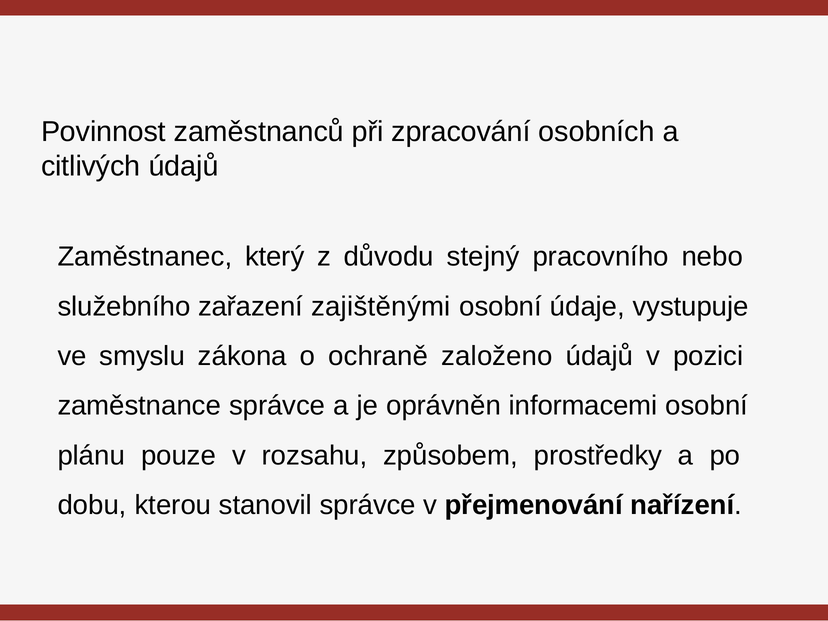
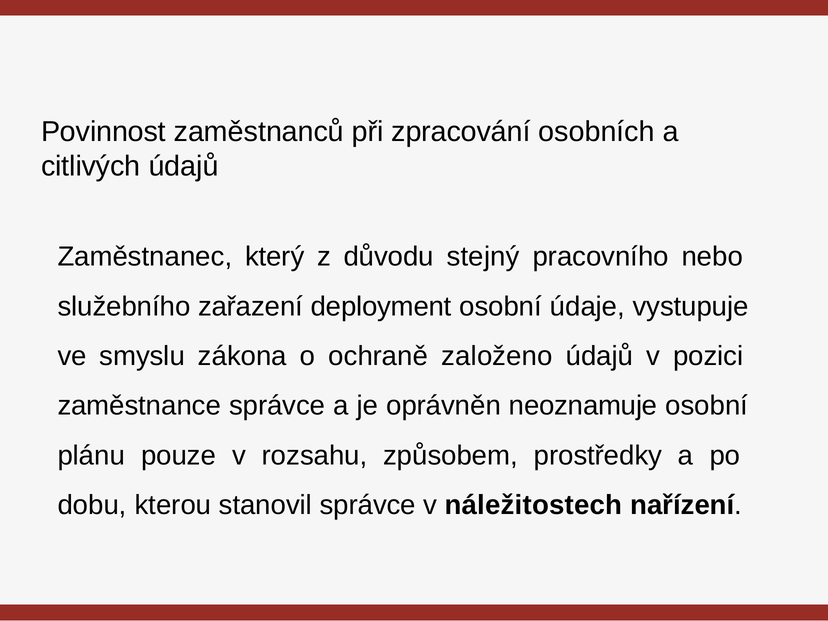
zajištěnými: zajištěnými -> deployment (381, 306)
informacemi: informacemi -> neoznamuje (583, 406)
přejmenování: přejmenování -> náležitostech (534, 505)
